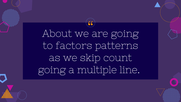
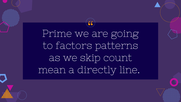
About: About -> Prime (57, 34)
going: going -> mean (52, 70)
multiple: multiple -> directly (97, 70)
